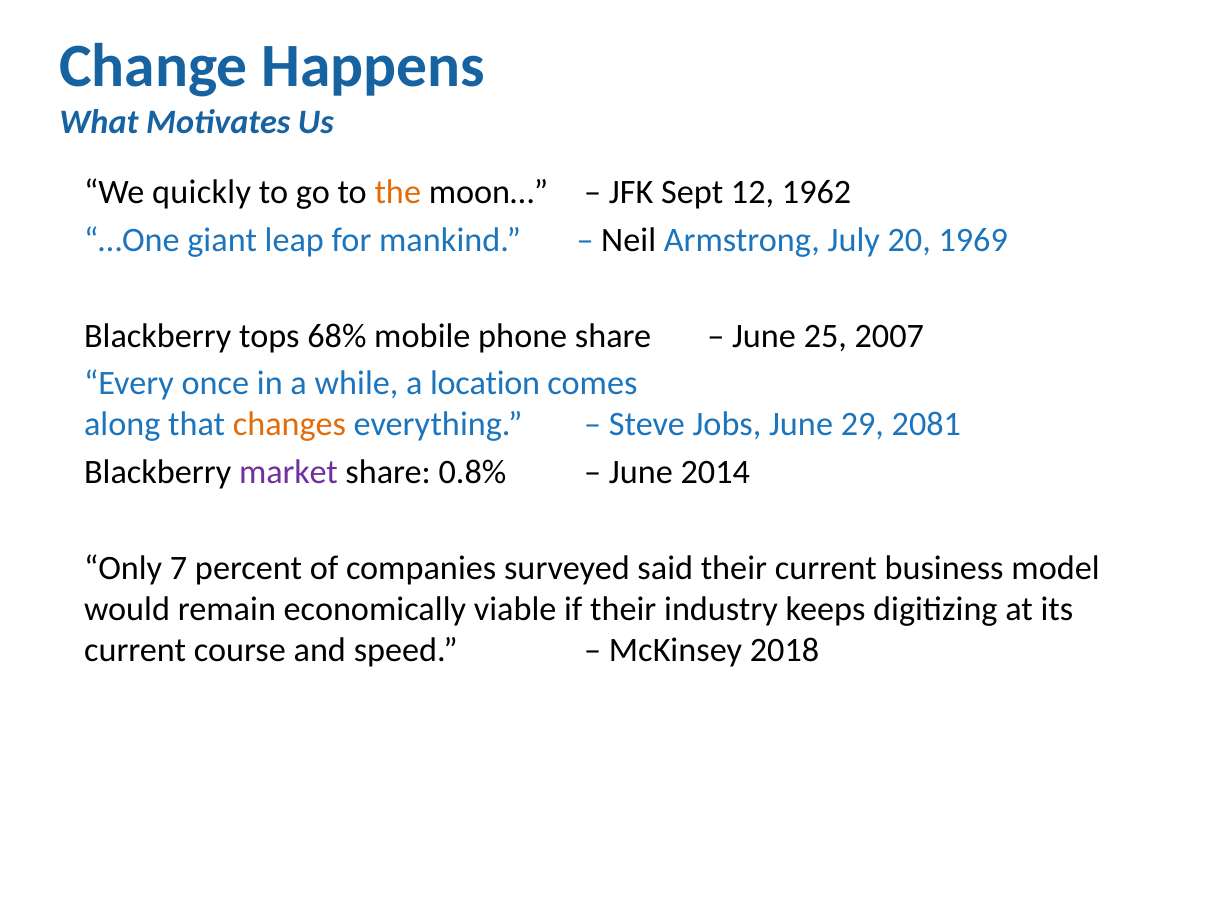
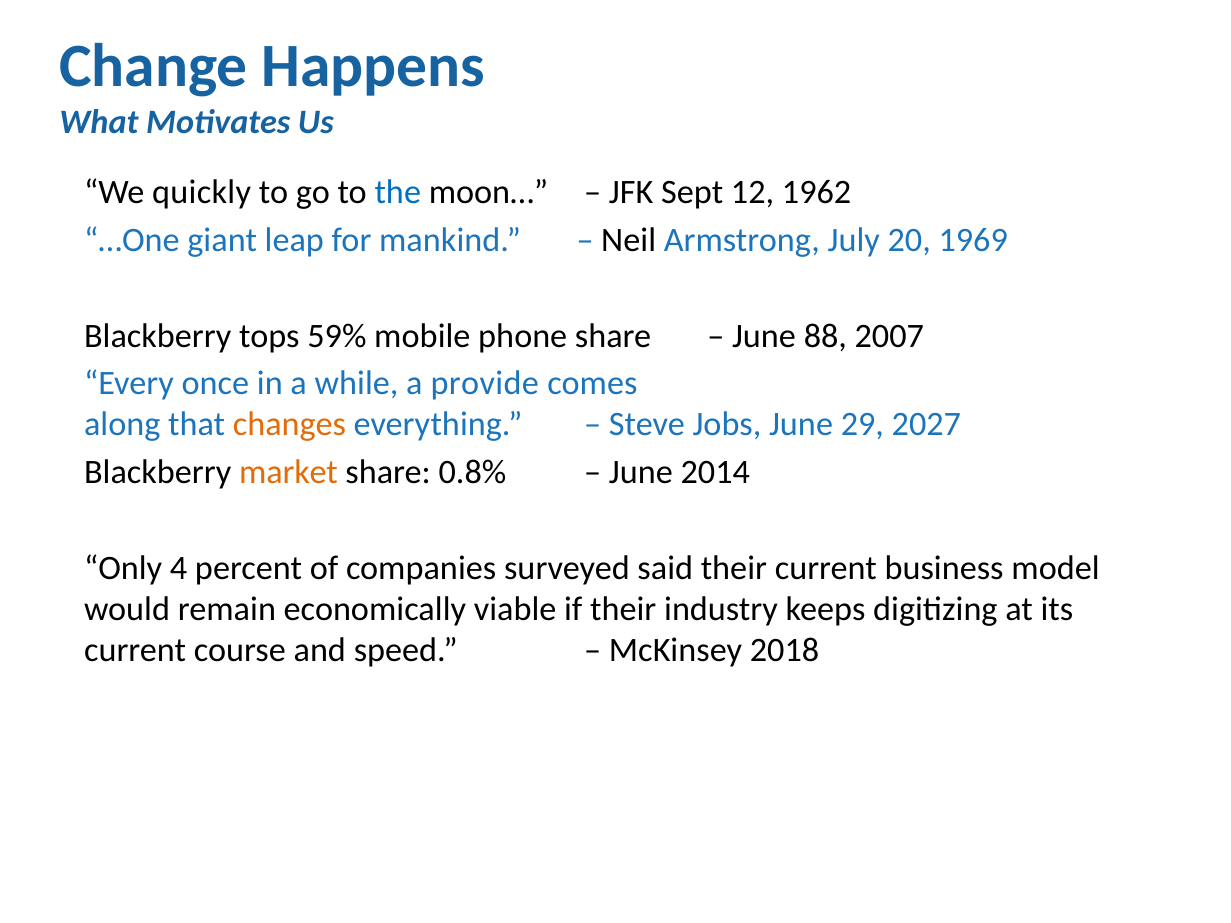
the colour: orange -> blue (398, 192)
68%: 68% -> 59% (337, 336)
25: 25 -> 88 (825, 336)
location: location -> provide (485, 384)
2081: 2081 -> 2027 (926, 425)
market colour: purple -> orange (289, 473)
7: 7 -> 4 (178, 568)
